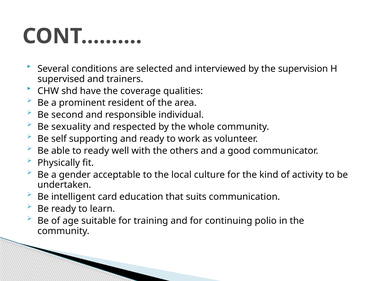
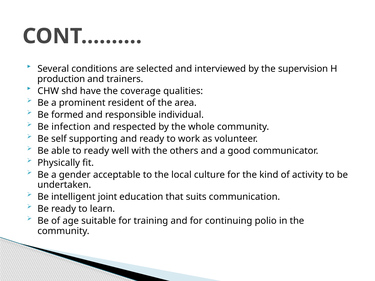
supervised: supervised -> production (61, 79)
second: second -> formed (67, 115)
sexuality: sexuality -> infection (71, 127)
card: card -> joint (107, 197)
